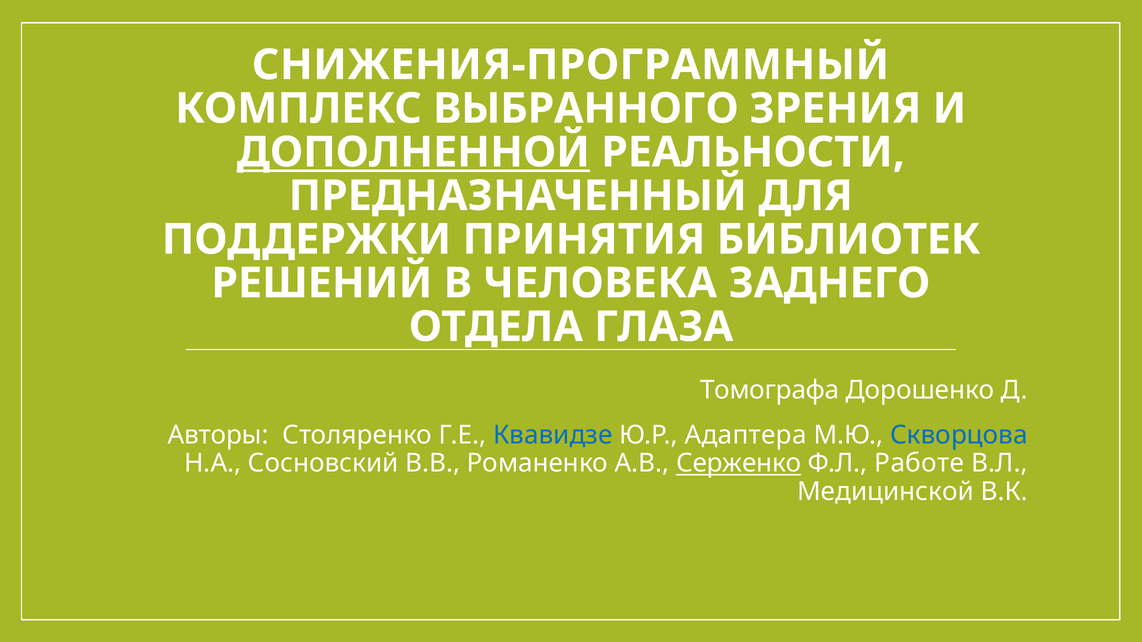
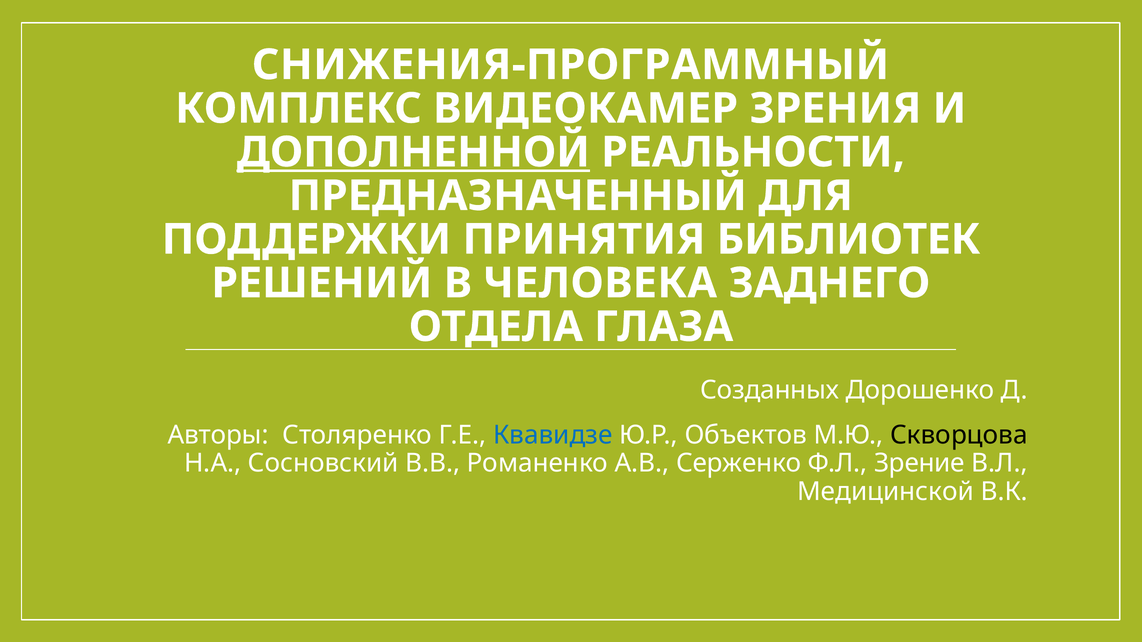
ВЫБРАННОГО: ВЫБРАННОГО -> ВИДЕОКАМЕР (586, 109)
Томографа: Томографа -> Созданных (770, 391)
Адаптера: Адаптера -> Объектов (746, 435)
Скворцова colour: blue -> black (959, 435)
Серженко underline: present -> none (739, 464)
Работе: Работе -> Зрение (919, 464)
